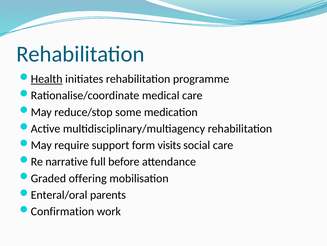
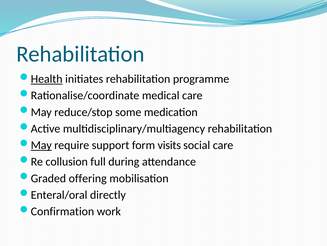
May underline: none -> present (41, 145)
narrative: narrative -> collusion (67, 161)
before: before -> during (124, 161)
parents: parents -> directly (108, 194)
